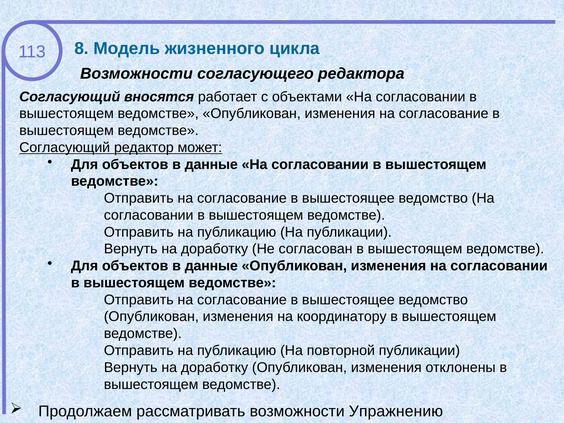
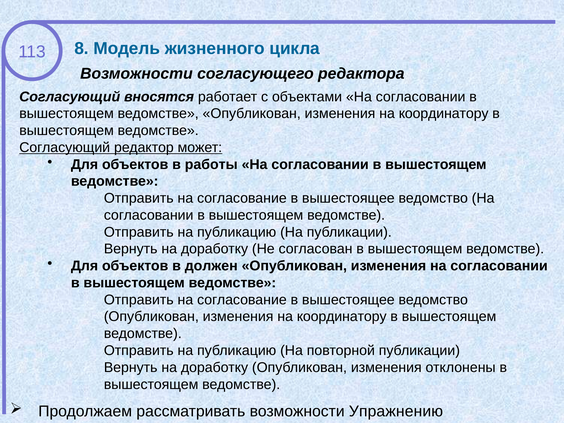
согласование: согласование -> координатору (444, 114)
данные: данные -> работы (211, 164)
данные: данные -> должен (211, 266)
